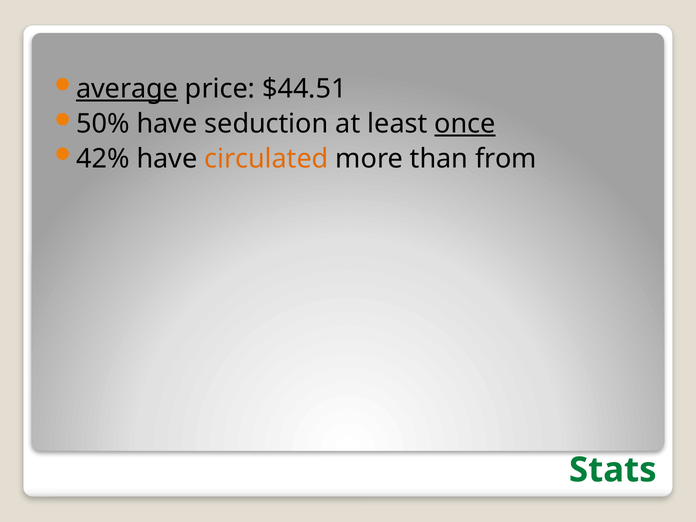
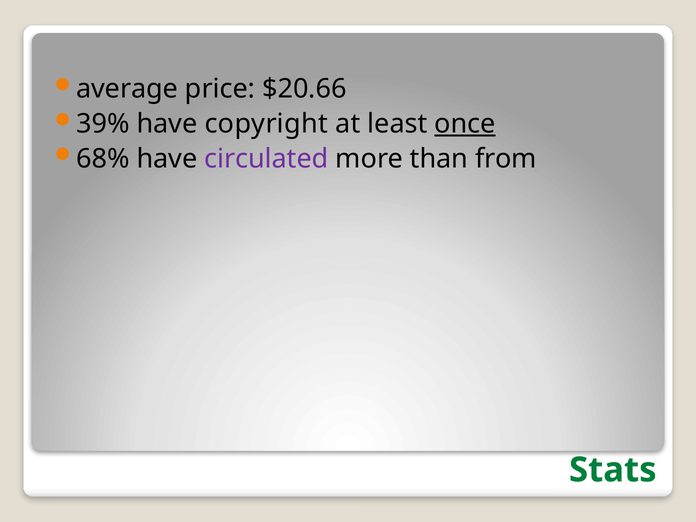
average underline: present -> none (127, 89)
$44.51: $44.51 -> $20.66 (304, 89)
50%: 50% -> 39% (103, 124)
seduction: seduction -> copyright (266, 124)
42%: 42% -> 68% (103, 159)
circulated colour: orange -> purple (266, 159)
